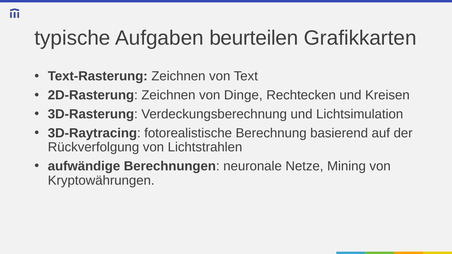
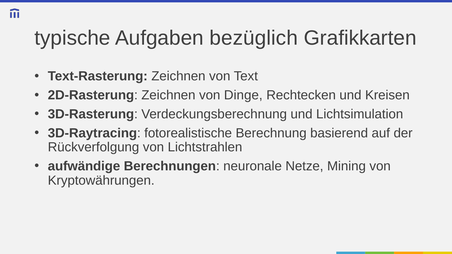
beurteilen: beurteilen -> bezüglich (254, 38)
